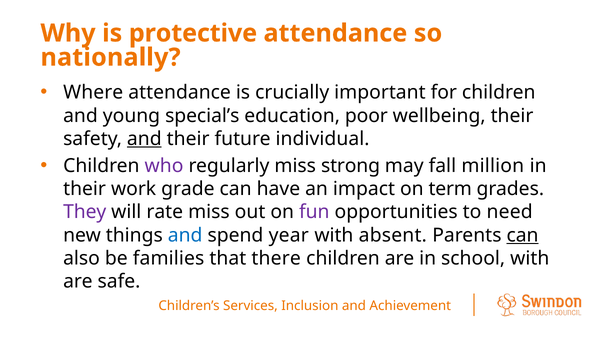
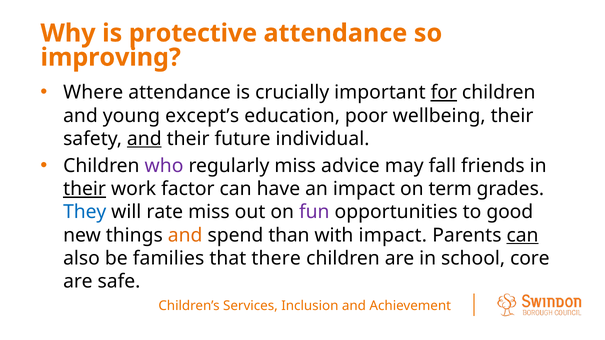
nationally: nationally -> improving (111, 57)
for underline: none -> present (444, 93)
special’s: special’s -> except’s (202, 116)
strong: strong -> advice (350, 166)
million: million -> friends (493, 166)
their underline: none -> present (85, 189)
grade: grade -> factor (188, 189)
They colour: purple -> blue (85, 212)
need: need -> good (510, 212)
and colour: blue -> orange (185, 236)
year: year -> than (289, 236)
with absent: absent -> impact (393, 236)
school with: with -> core (530, 259)
